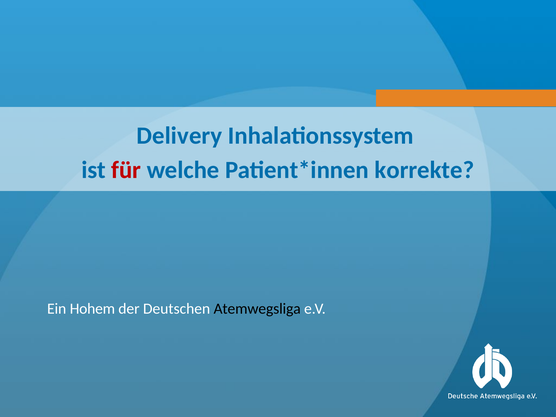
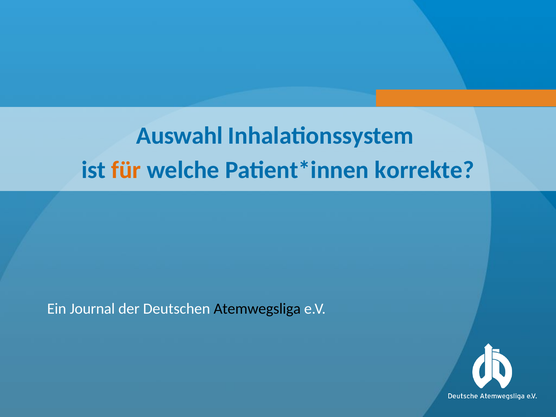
Delivery: Delivery -> Auswahl (180, 136)
für colour: red -> orange (126, 170)
Hohem: Hohem -> Journal (92, 309)
